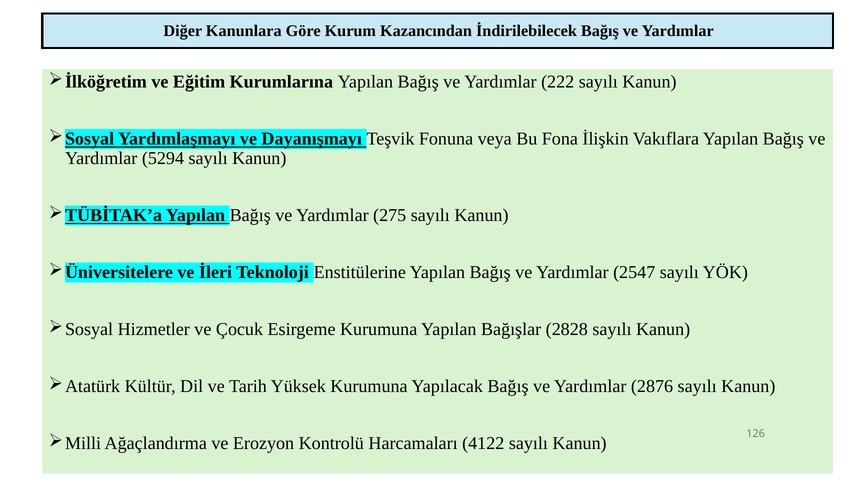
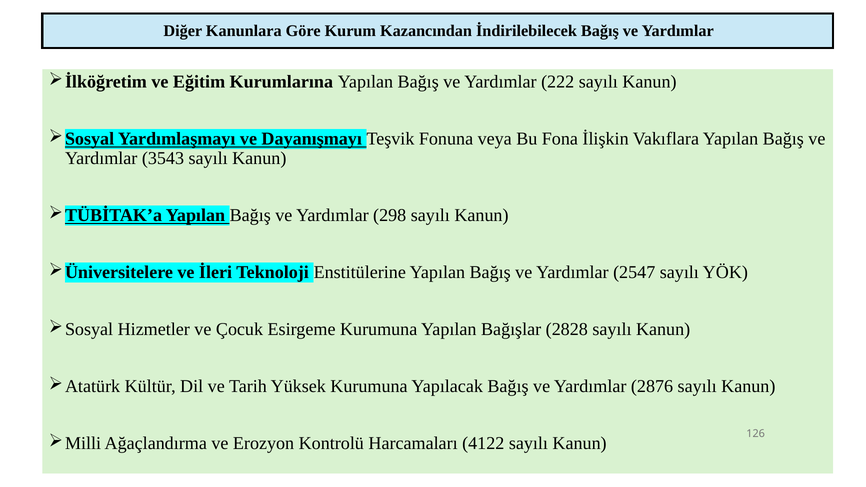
5294: 5294 -> 3543 (163, 159)
275: 275 -> 298 (390, 216)
